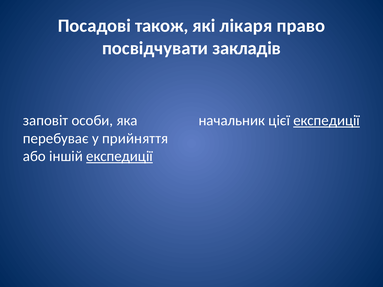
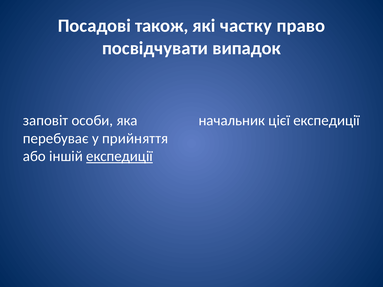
лікаря: лікаря -> частку (246, 26)
закладів: закладів -> випадок (247, 48)
експедиції underline: present -> none (327, 121)
